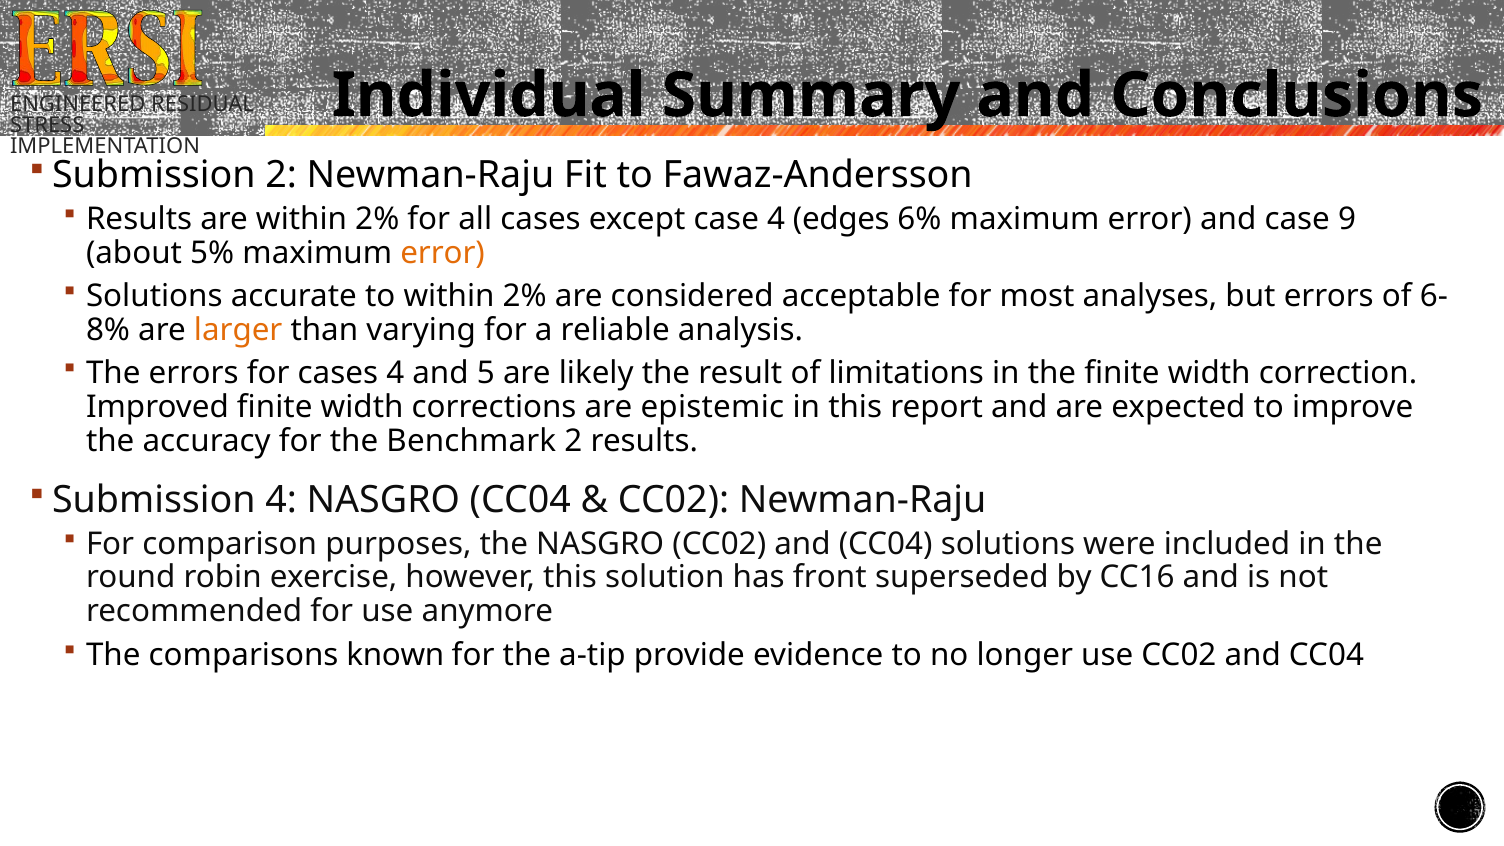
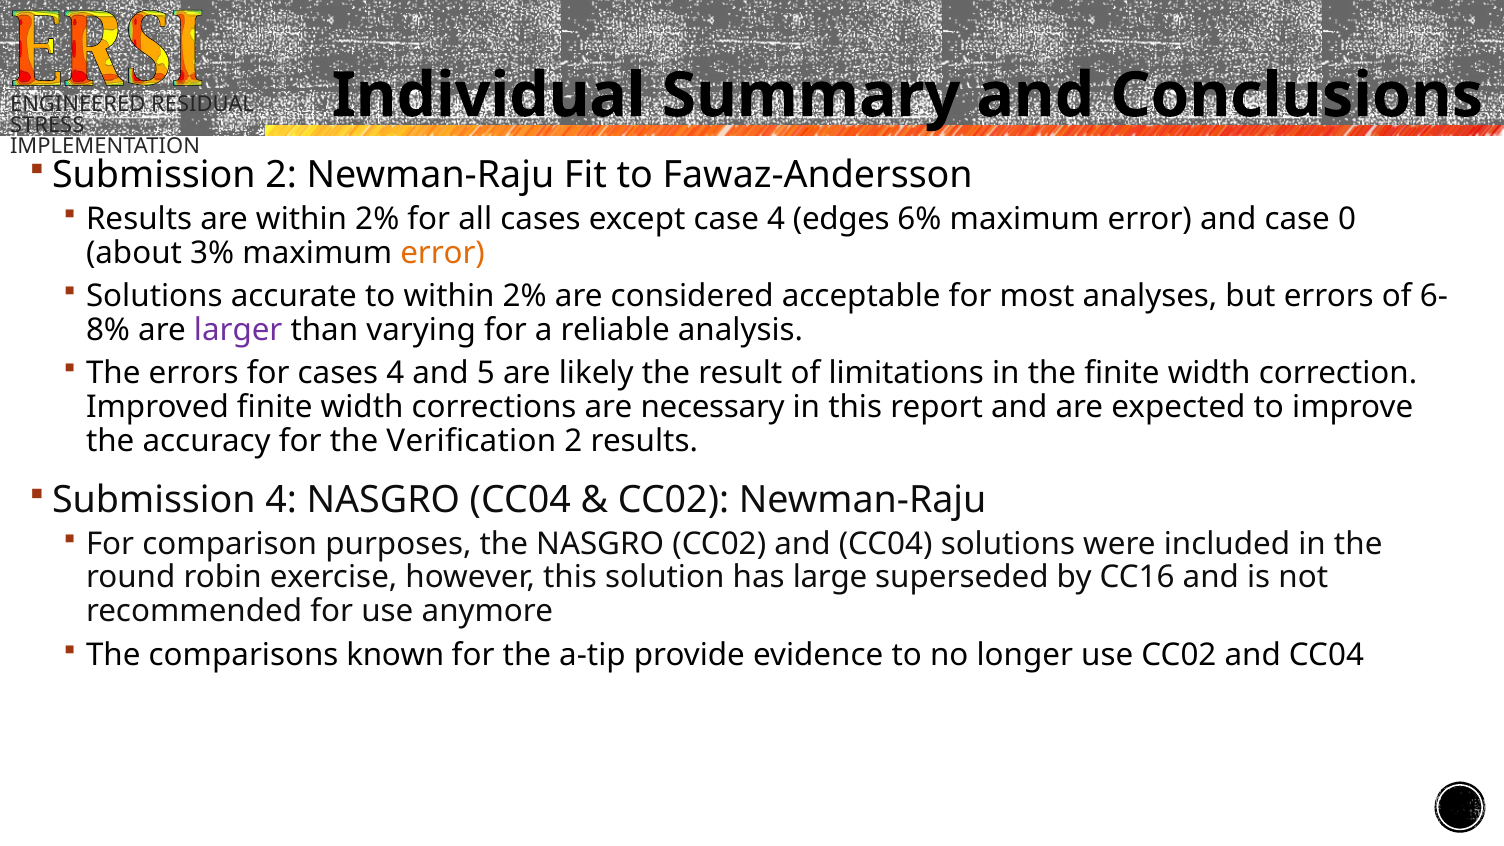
9: 9 -> 0 (1347, 219)
5%: 5% -> 3% (212, 253)
larger colour: orange -> purple (238, 330)
epistemic: epistemic -> necessary (713, 407)
Benchmark: Benchmark -> Verification (471, 441)
front: front -> large (830, 578)
